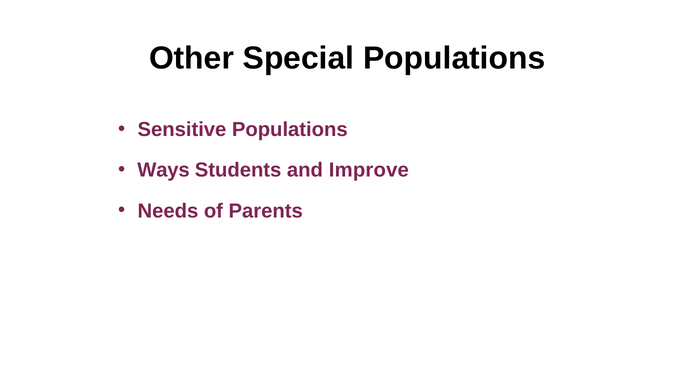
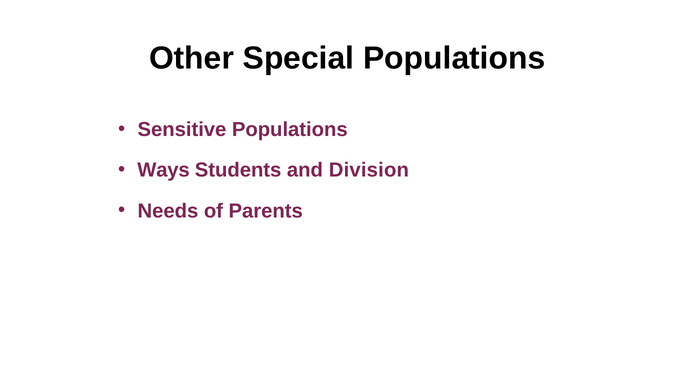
Improve: Improve -> Division (369, 170)
